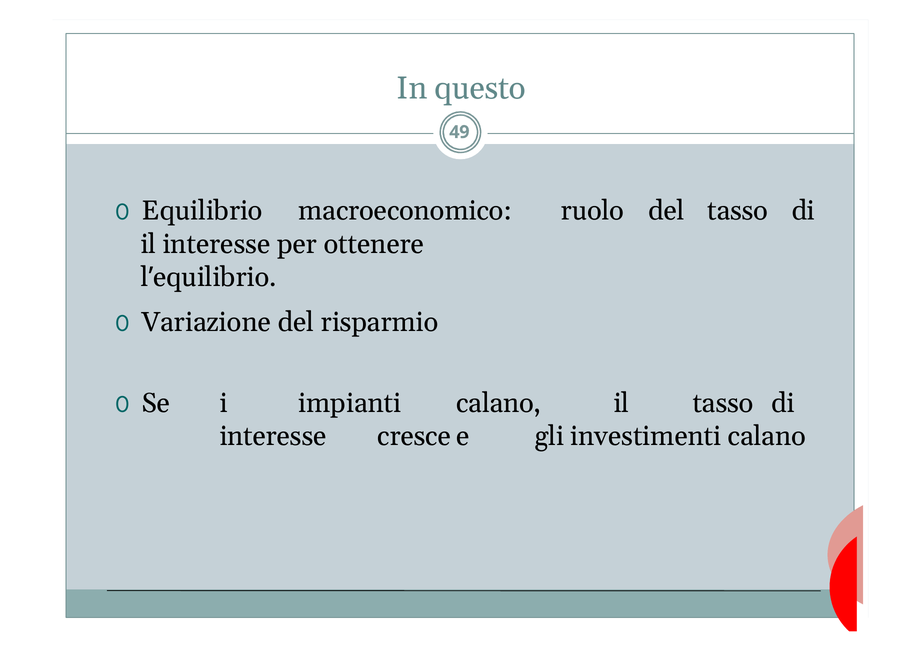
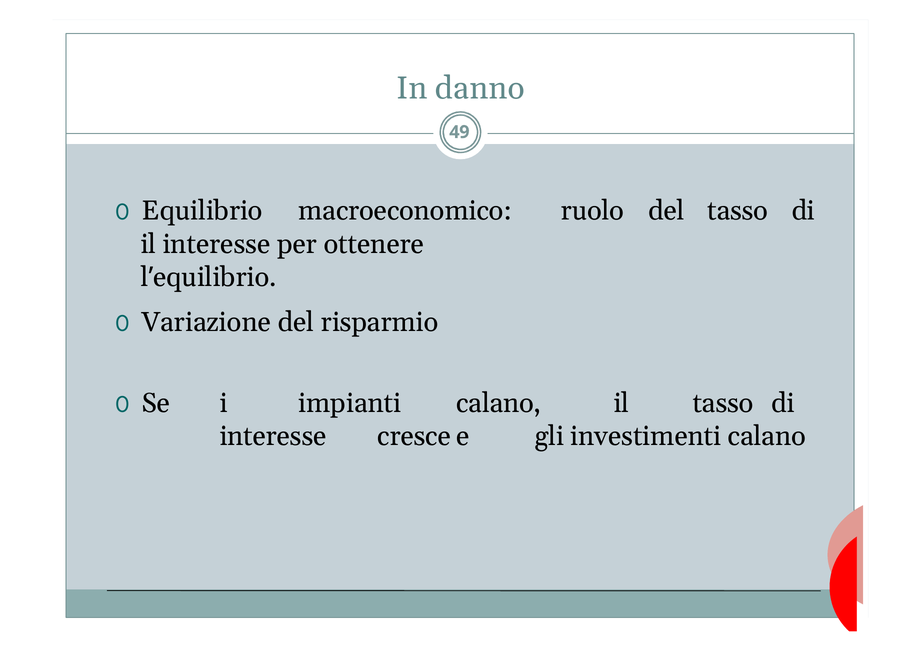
questo: questo -> danno (480, 88)
